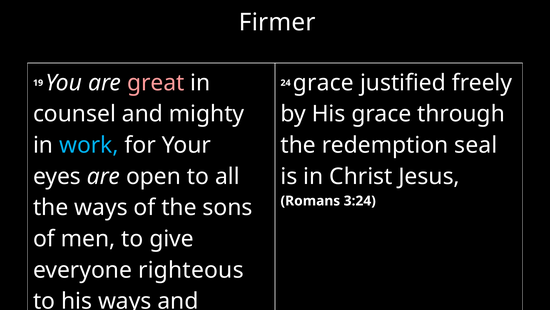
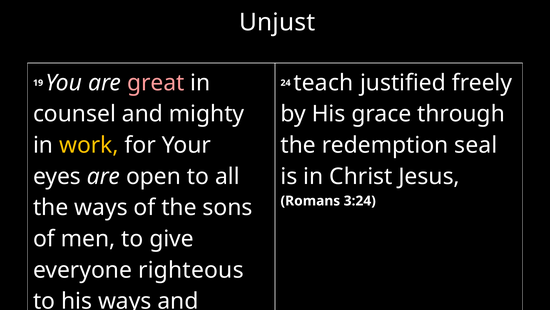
Firmer: Firmer -> Unjust (277, 23)
24 grace: grace -> teach (323, 83)
work colour: light blue -> yellow (89, 145)
